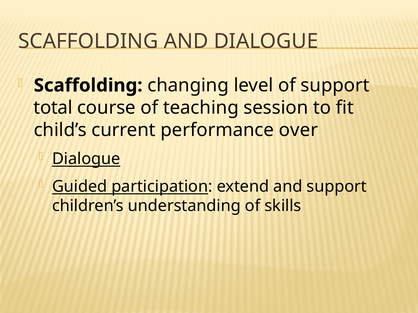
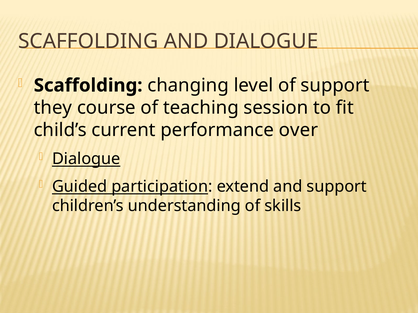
total: total -> they (53, 108)
